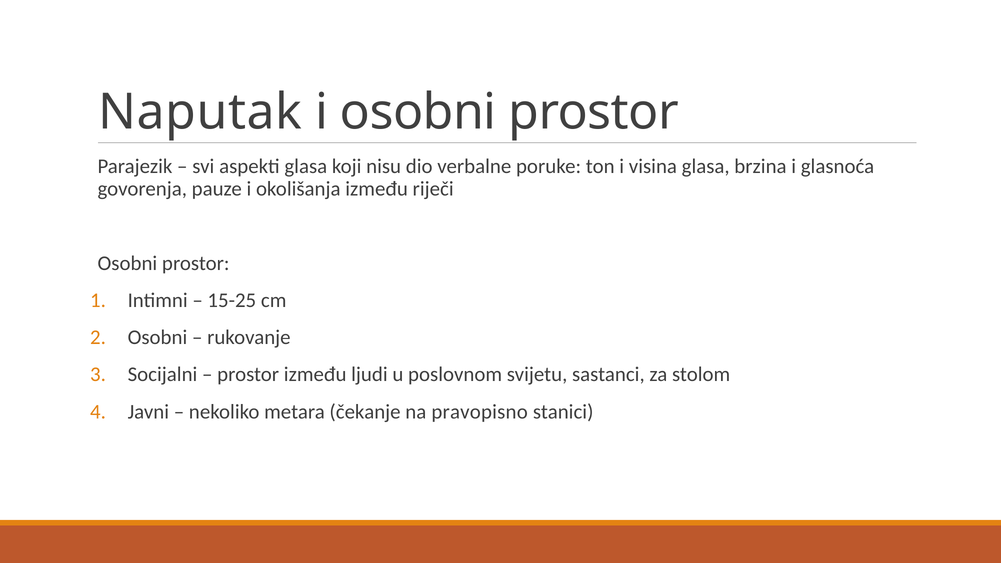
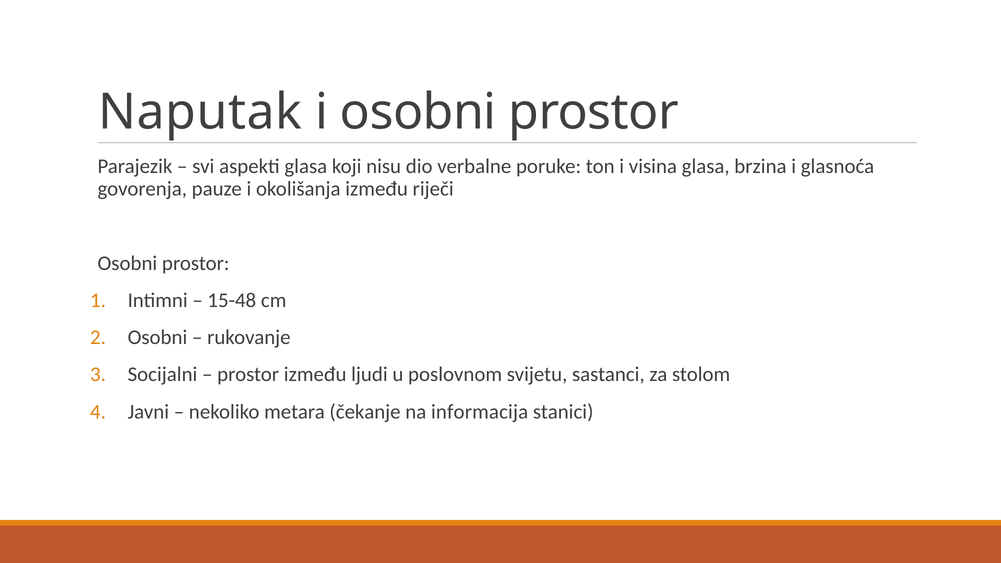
15-25: 15-25 -> 15-48 (232, 300)
pravopisno: pravopisno -> informacija (480, 412)
